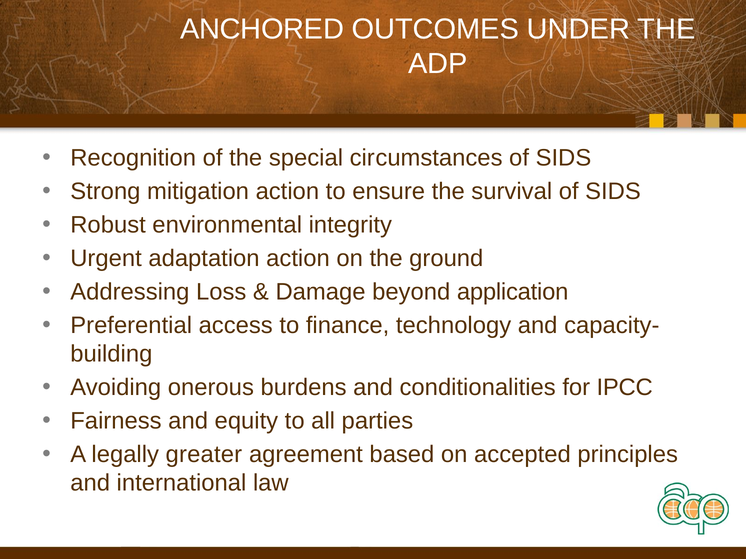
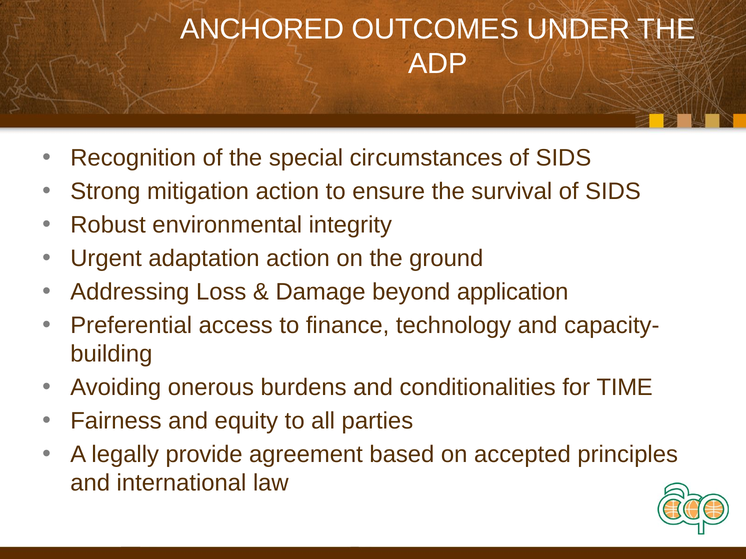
IPCC: IPCC -> TIME (625, 388)
greater: greater -> provide (204, 455)
